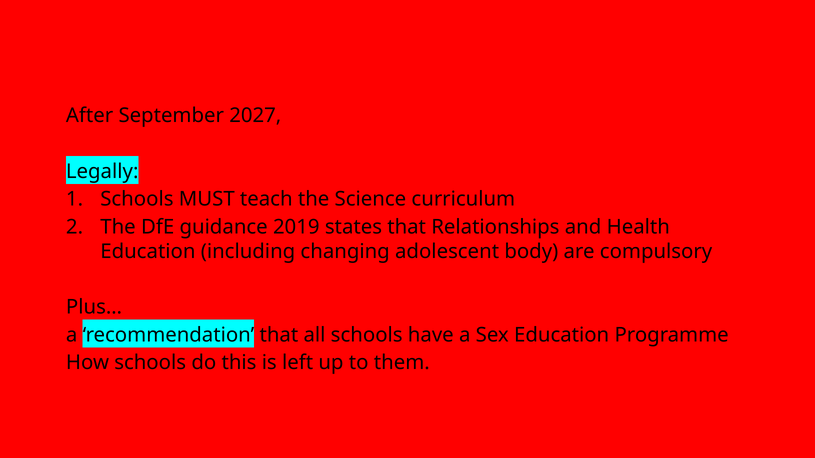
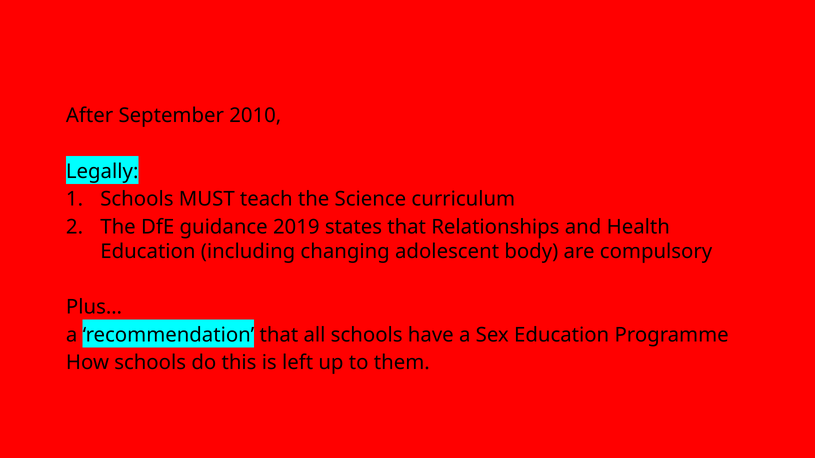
2027: 2027 -> 2010 (255, 116)
